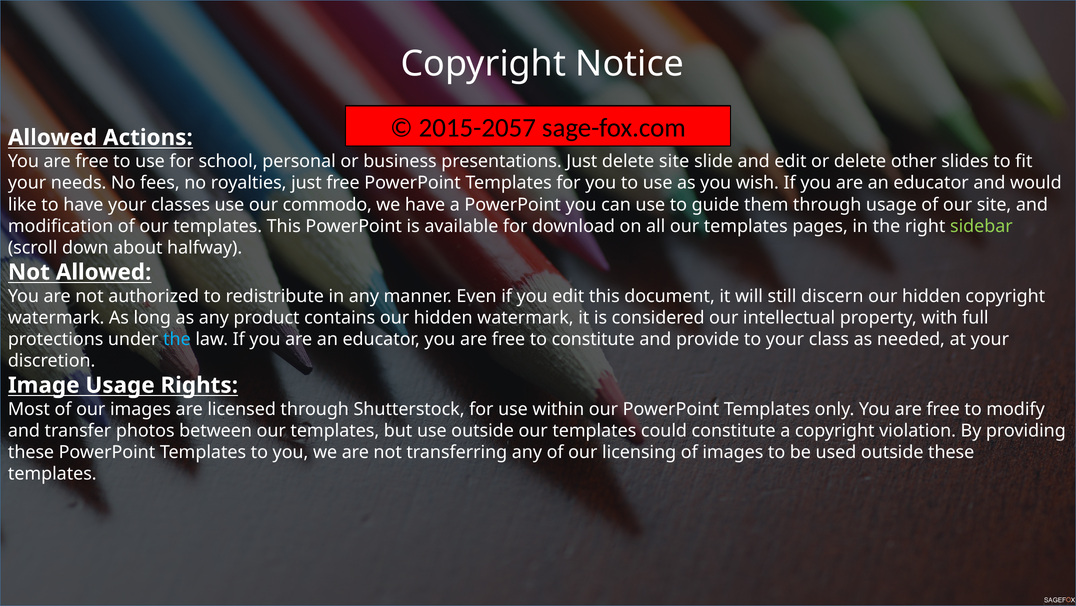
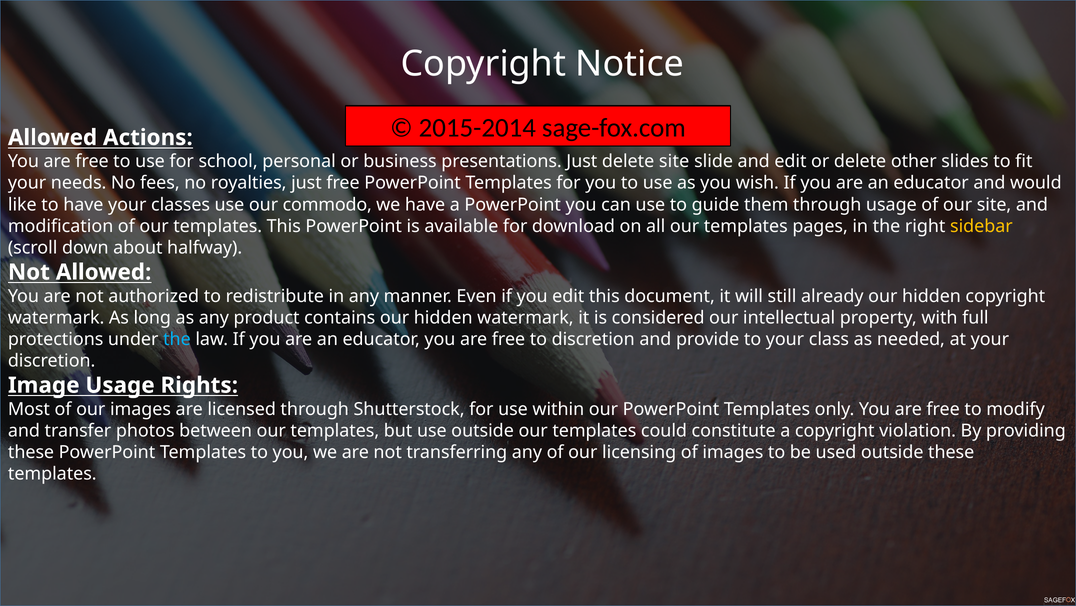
2015-2057: 2015-2057 -> 2015-2014 (477, 128)
sidebar colour: light green -> yellow (981, 226)
discern: discern -> already (832, 296)
to constitute: constitute -> discretion (593, 339)
